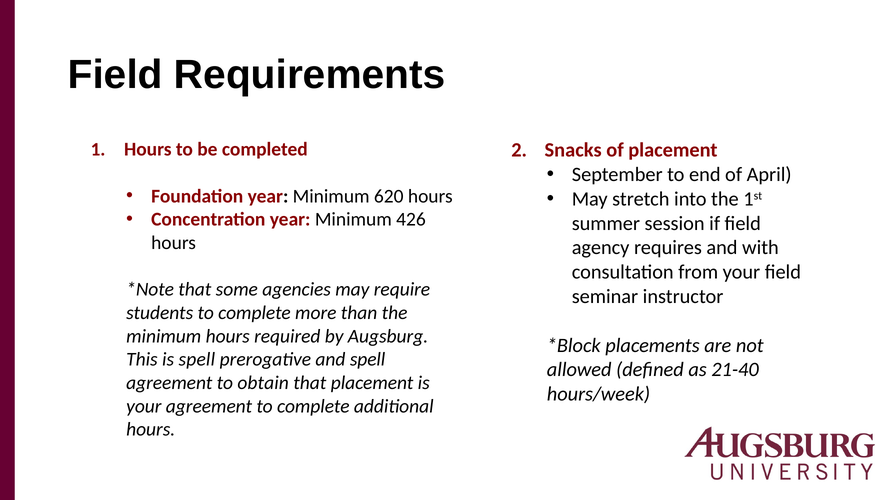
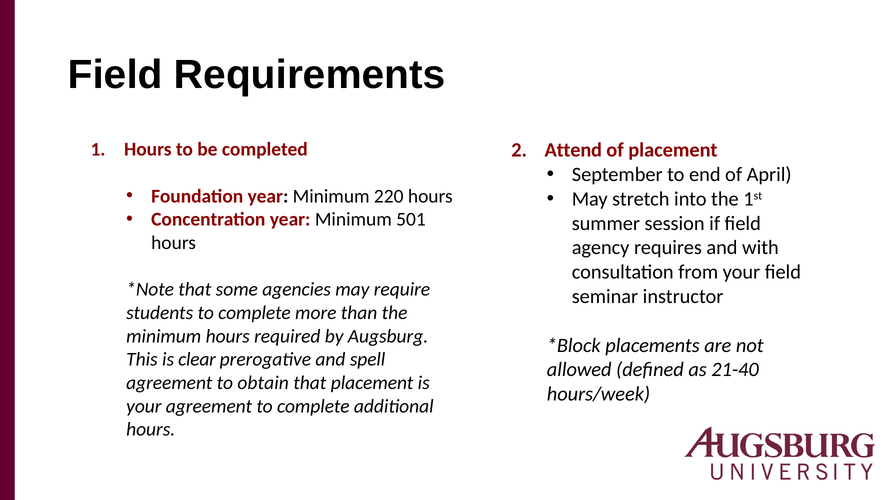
Snacks: Snacks -> Attend (573, 150)
620: 620 -> 220 (389, 196)
426: 426 -> 501 (411, 219)
is spell: spell -> clear (197, 360)
